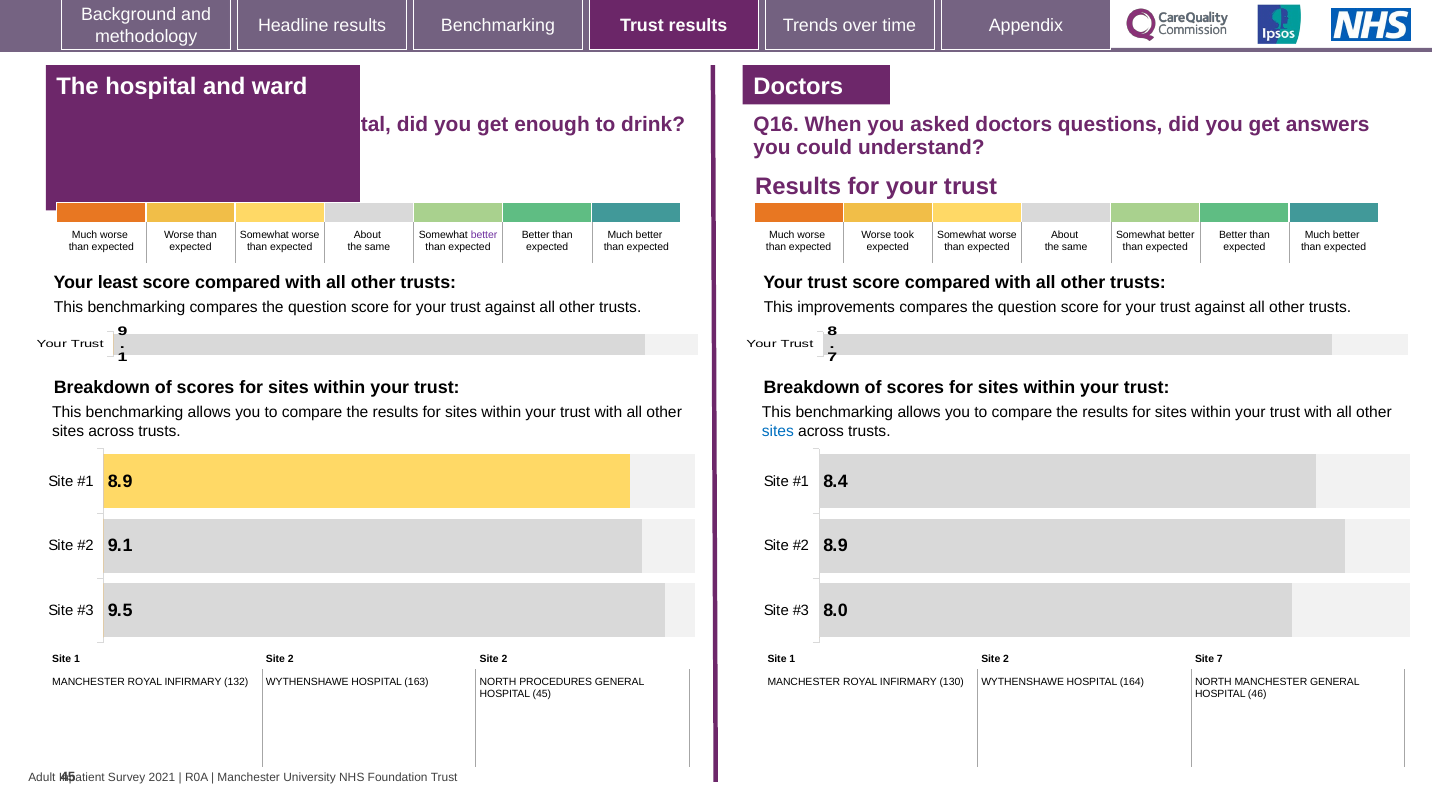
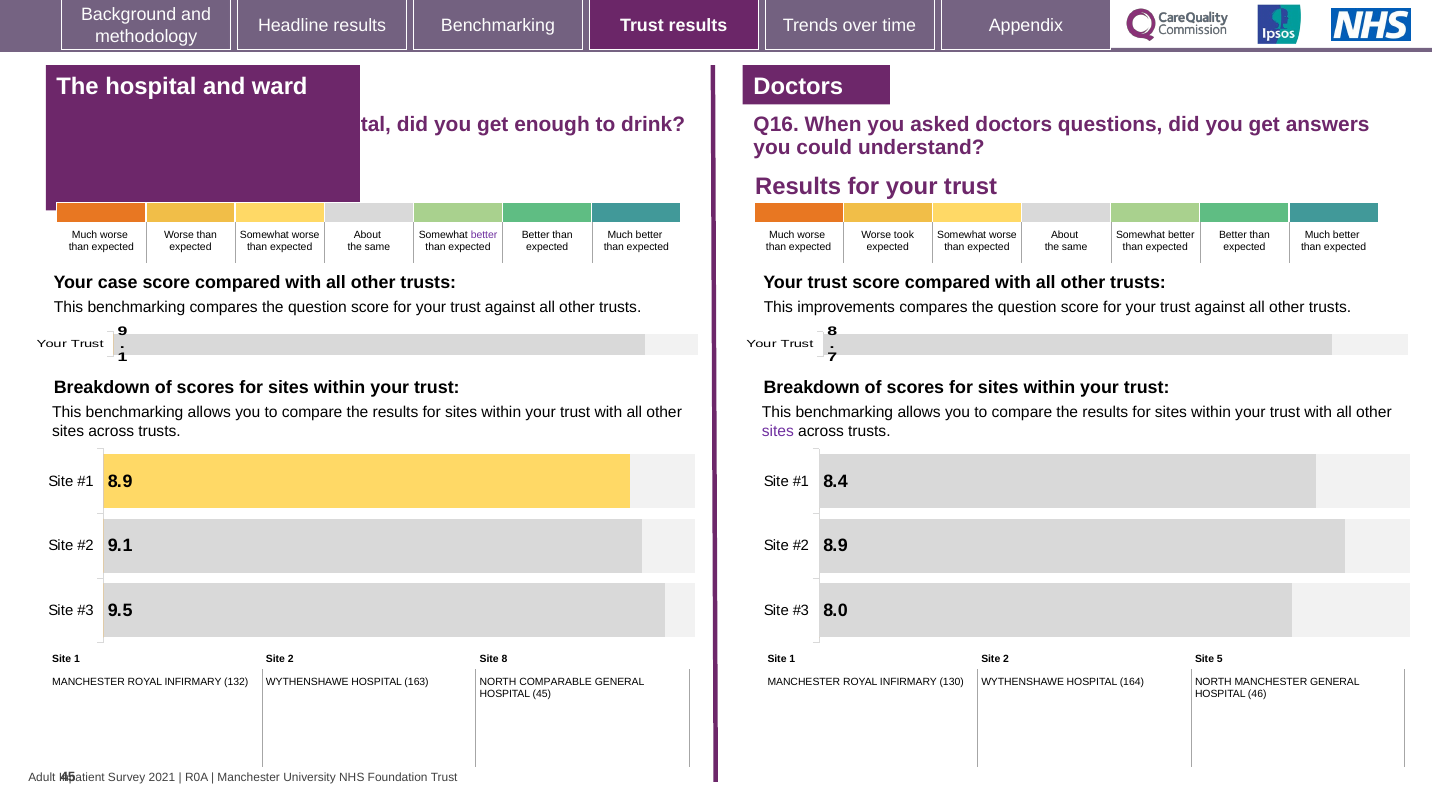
least: least -> case (118, 282)
sites colour: blue -> purple (778, 431)
2 Site 2: 2 -> 8 (504, 659)
Site 7: 7 -> 5 (1220, 659)
PROCEDURES: PROCEDURES -> COMPARABLE (556, 682)
